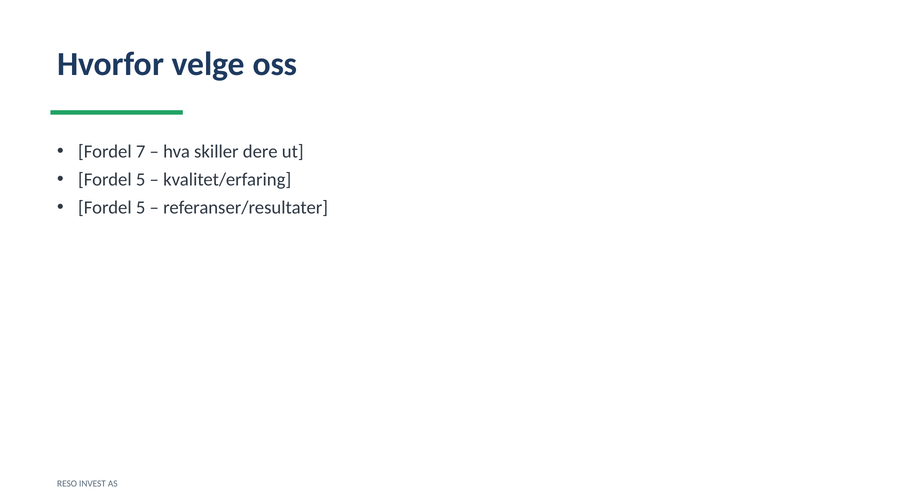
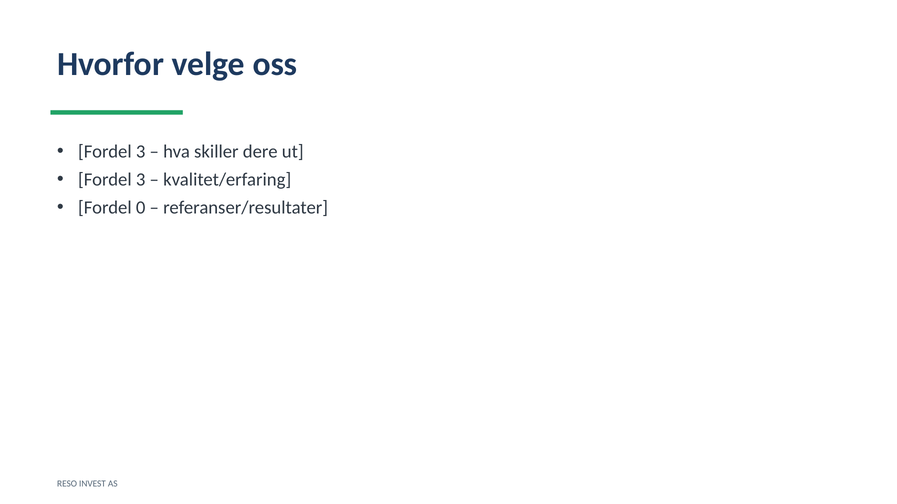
7: 7 -> 3 (141, 152)
5: 5 -> 3 (141, 180)
5: 5 -> 0 (141, 208)
